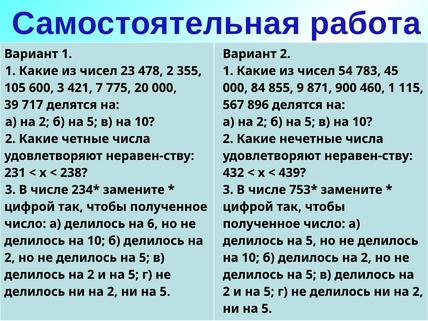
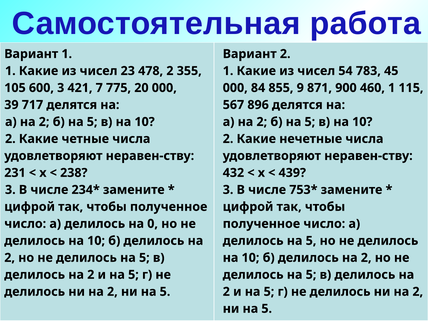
6: 6 -> 0 (153, 224)
